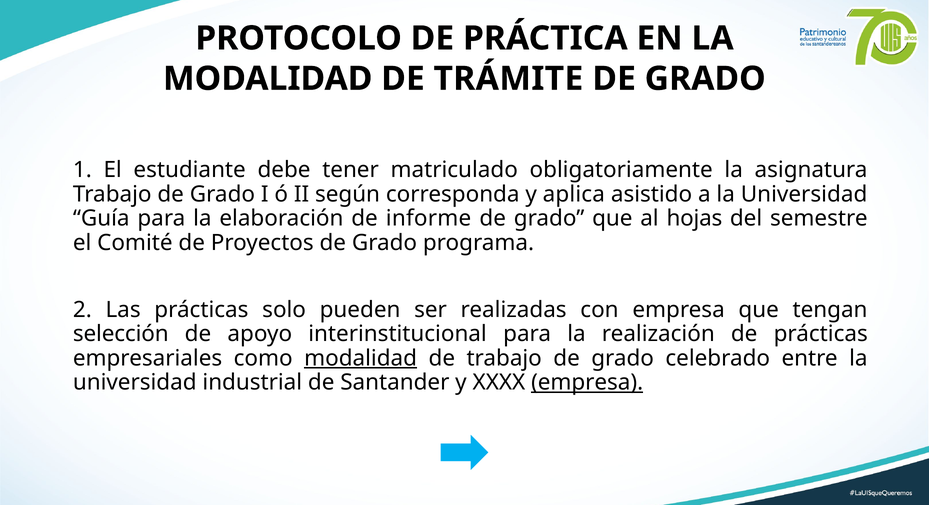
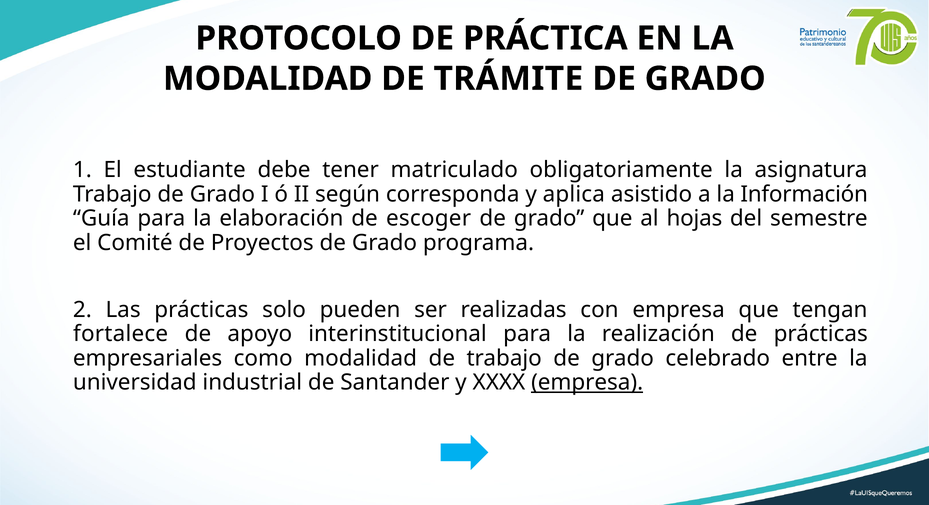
a la Universidad: Universidad -> Información (804, 194)
informe: informe -> escoger (429, 219)
selección: selección -> fortalece (121, 334)
modalidad underline: present -> none (361, 359)
